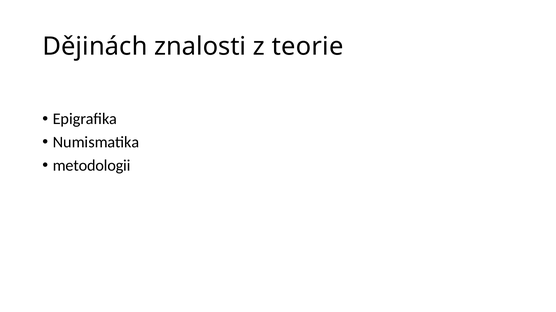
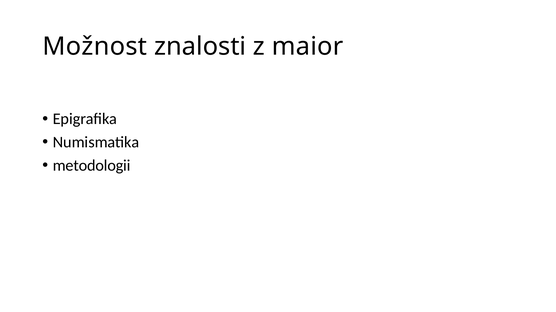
Dějinách: Dějinách -> Možnost (95, 47)
teorie: teorie -> maior (308, 47)
